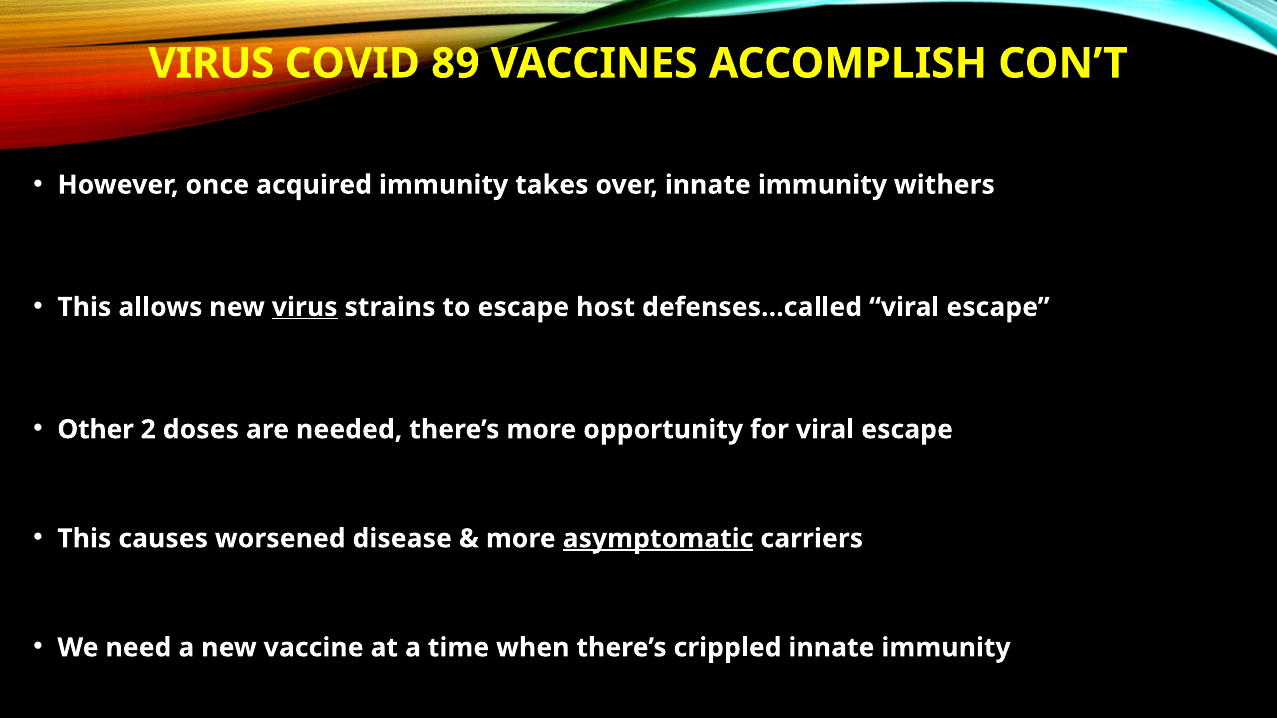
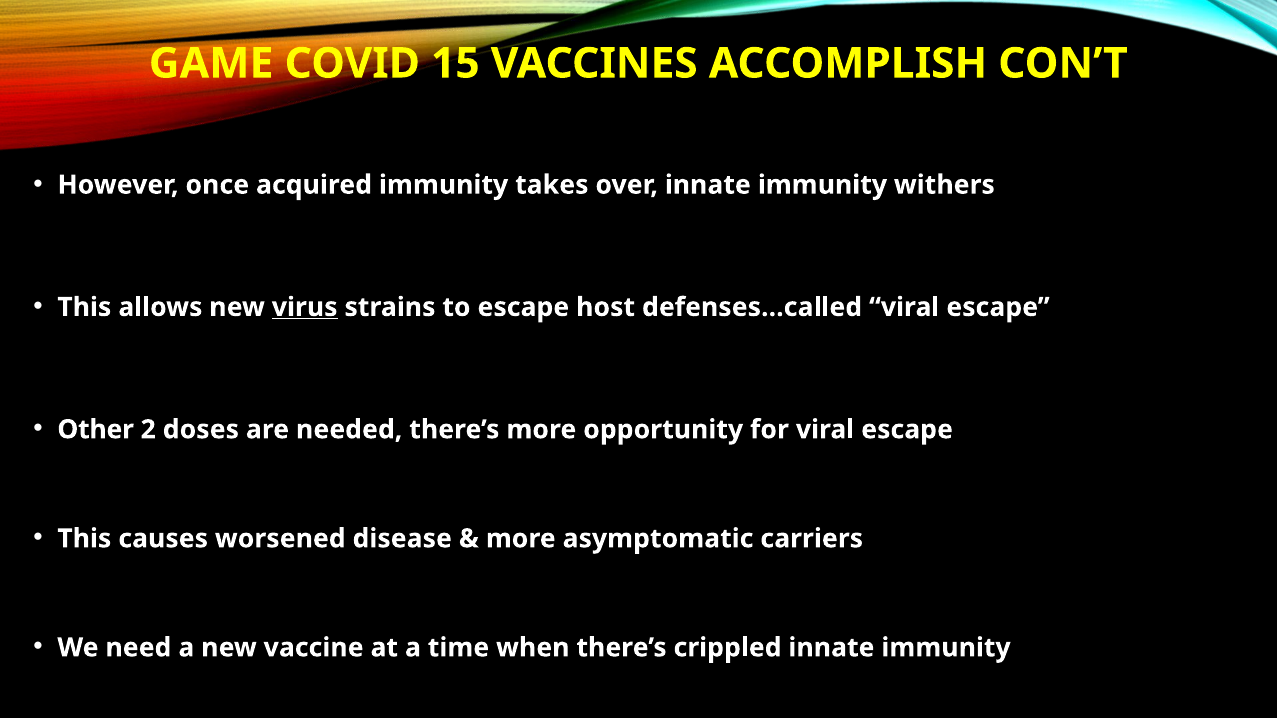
VIRUS: VIRUS -> GAME (211, 64)
89: 89 -> 15 (455, 64)
asymptomatic underline: present -> none (658, 539)
